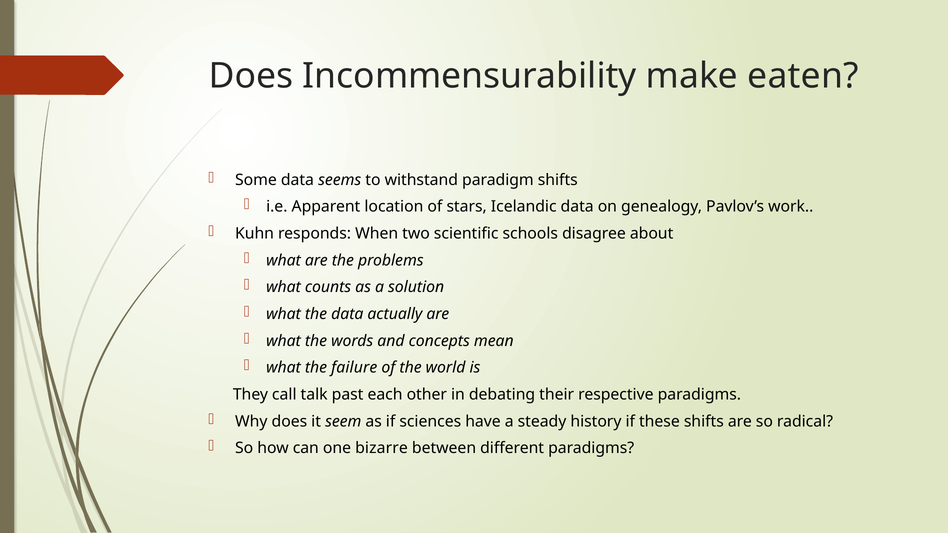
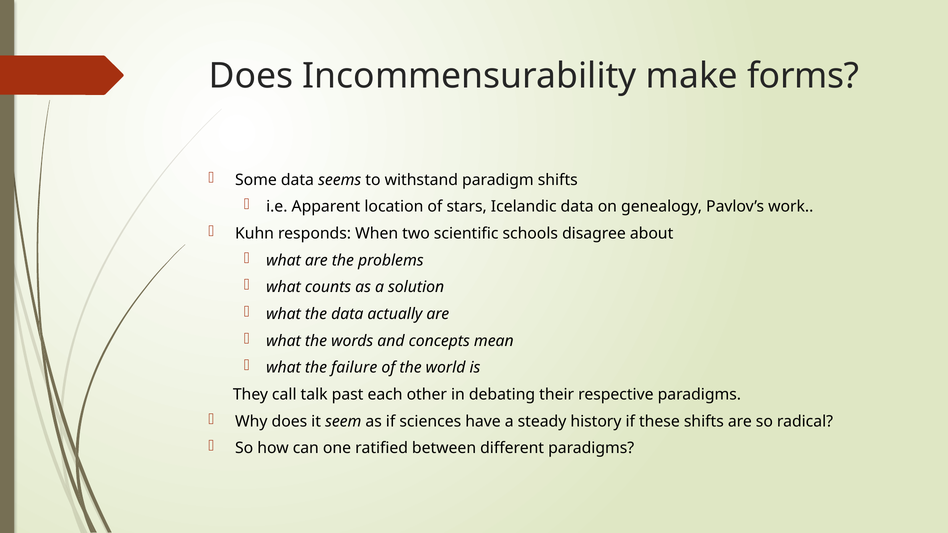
eaten: eaten -> forms (803, 76)
bizarre: bizarre -> ratified (382, 448)
